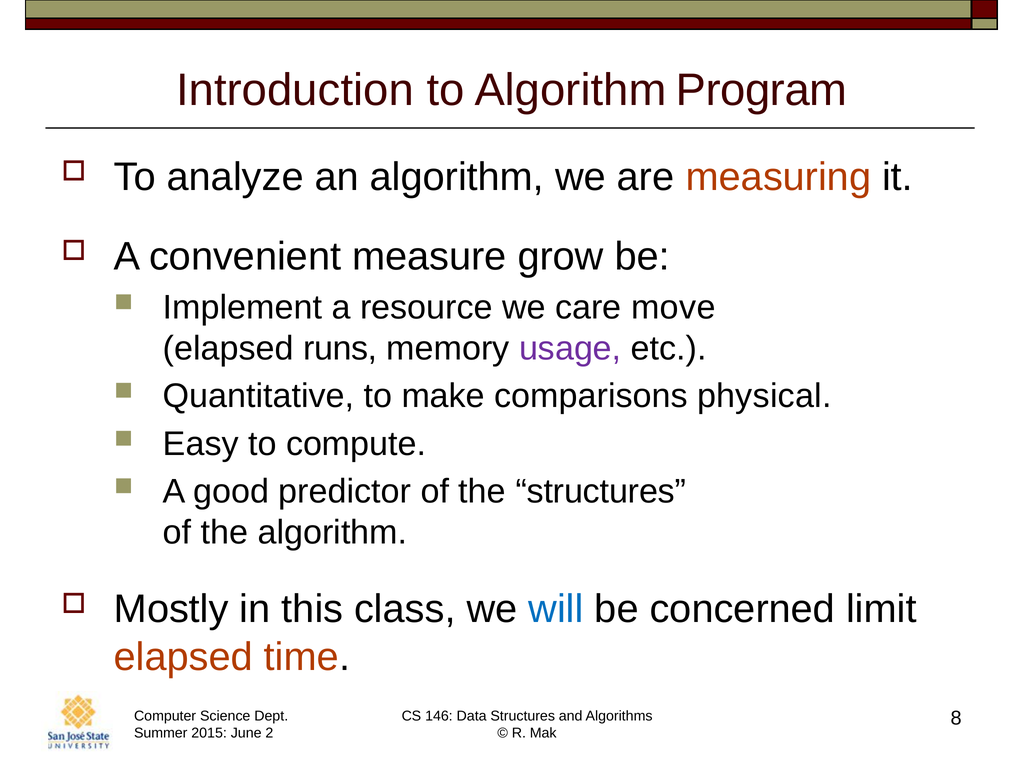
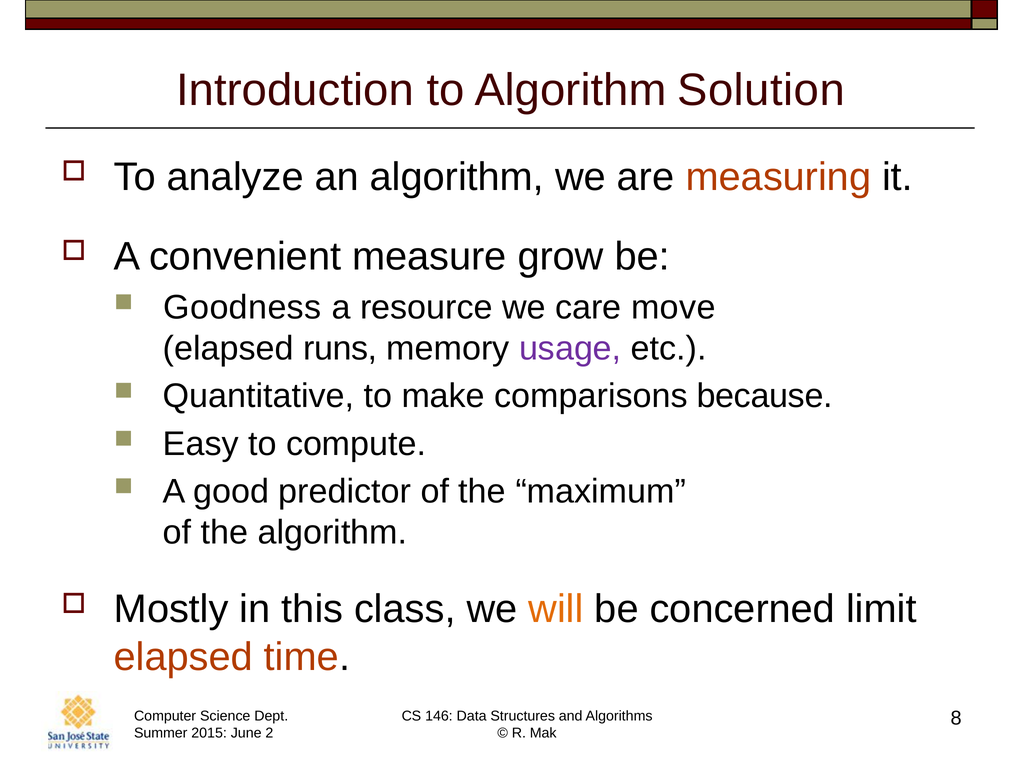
Program: Program -> Solution (761, 90)
Implement: Implement -> Goodness (242, 307)
physical: physical -> because (765, 396)
the structures: structures -> maximum (601, 491)
will colour: blue -> orange (556, 609)
